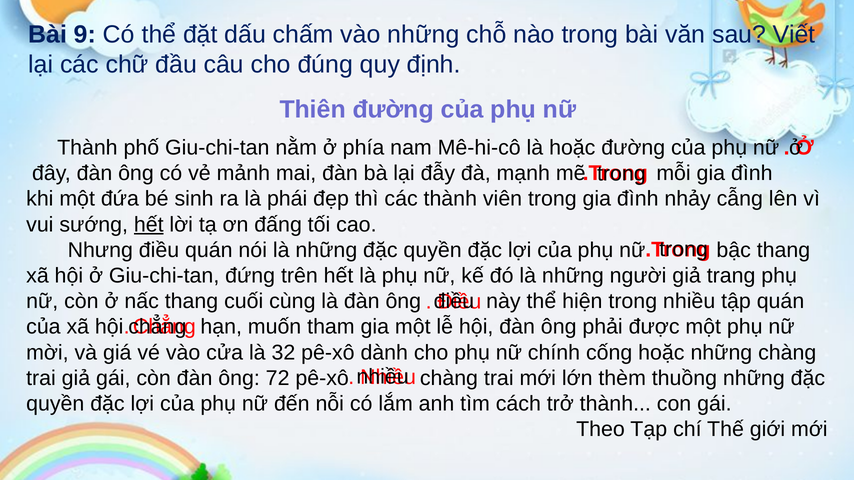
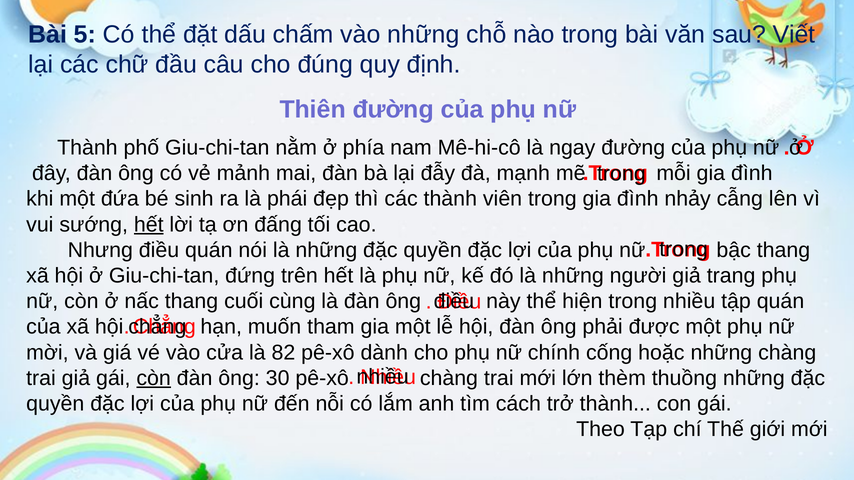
9: 9 -> 5 (85, 35)
là hoặc: hoặc -> ngay (572, 148)
32: 32 -> 82 (283, 353)
còn underline: none -> present (154, 378)
72: 72 -> 30 (278, 378)
